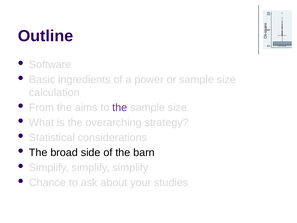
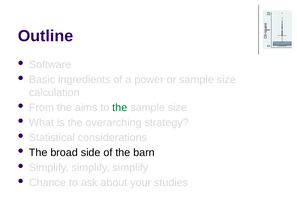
the colour: purple -> green (120, 107)
